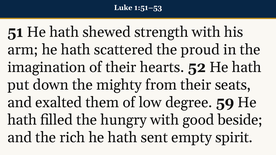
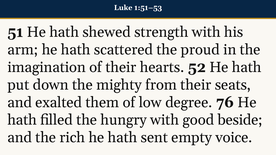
59: 59 -> 76 (225, 103)
spirit: spirit -> voice (234, 138)
